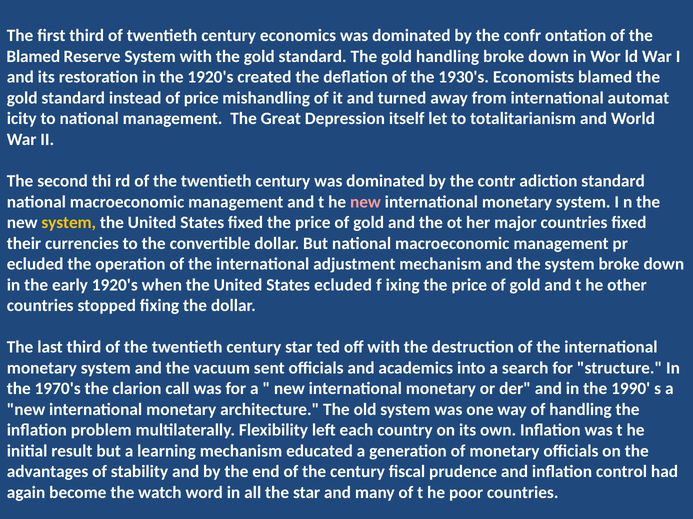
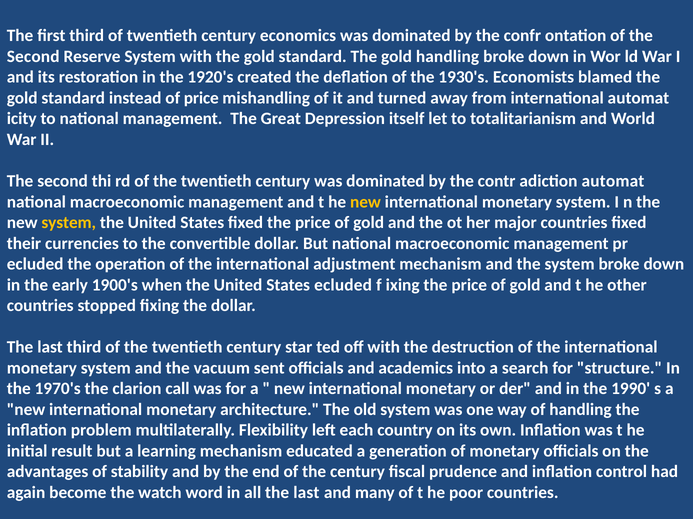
Blamed: Blamed -> Second (33, 57)
adiction standard: standard -> automat (613, 181)
new colour: pink -> yellow (365, 202)
early 1920's: 1920's -> 1900's (115, 285)
all the star: star -> last (306, 493)
